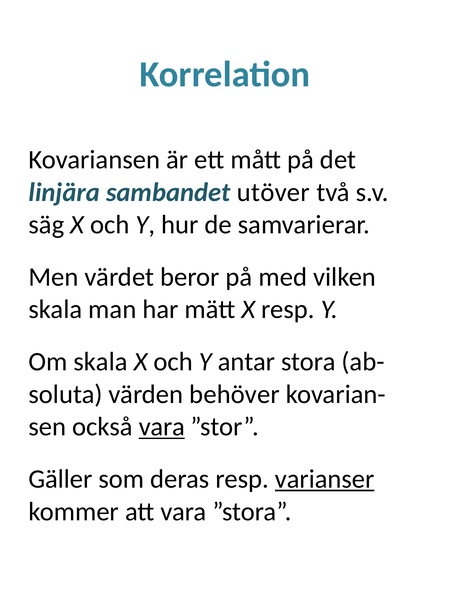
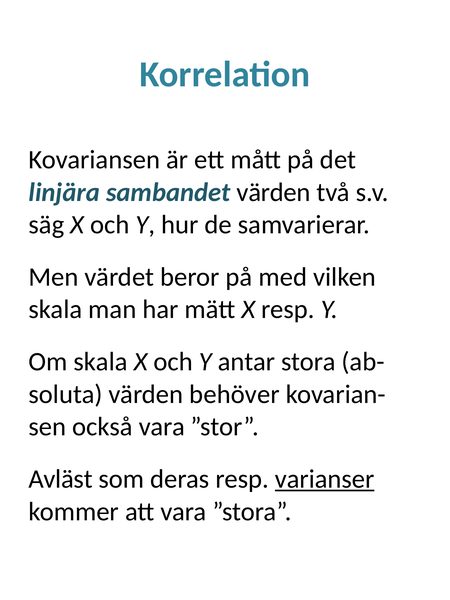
sambandet utöver: utöver -> värden (274, 192)
vara underline: present -> none (162, 427)
Gäller: Gäller -> Avläst (61, 479)
